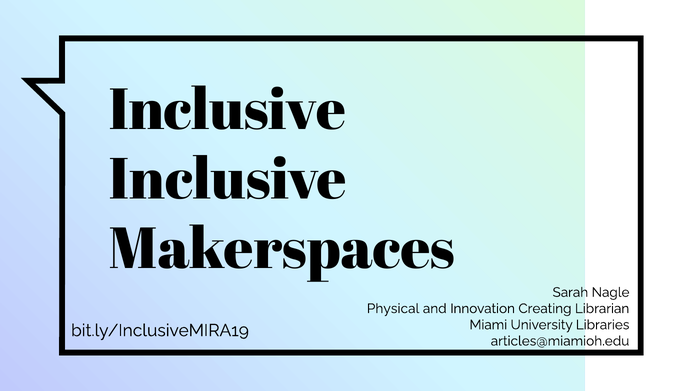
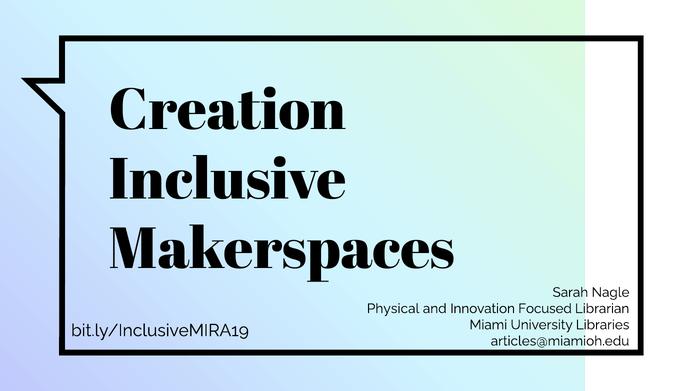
Inclusive: Inclusive -> Creation (227, 110)
Creating: Creating -> Focused (545, 309)
